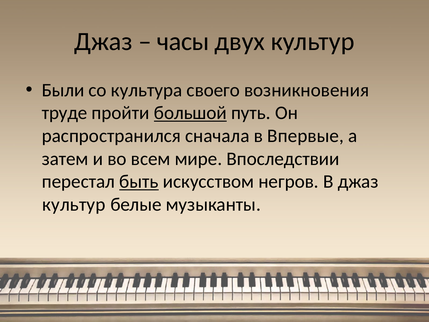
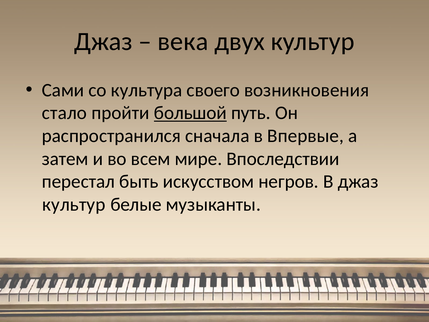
часы: часы -> века (183, 42)
Были: Были -> Сами (63, 90)
труде: труде -> стало (64, 113)
быть underline: present -> none (139, 182)
